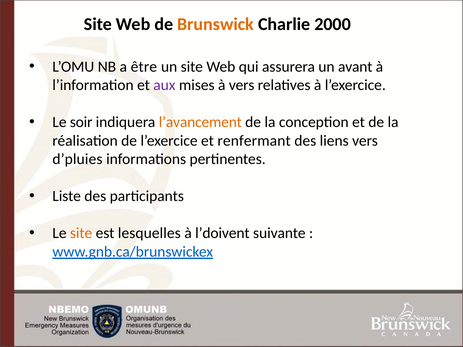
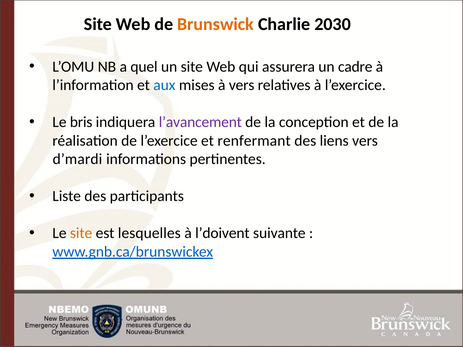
2000: 2000 -> 2030 (333, 24)
être: être -> quel (144, 67)
avant: avant -> cadre (355, 67)
aux colour: purple -> blue (164, 85)
soir: soir -> bris (81, 122)
l’avancement colour: orange -> purple (200, 122)
d’pluies: d’pluies -> d’mardi (77, 159)
